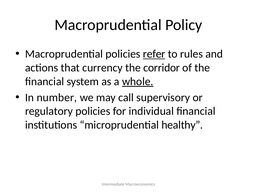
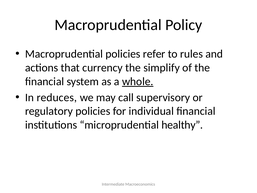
refer underline: present -> none (154, 54)
corridor: corridor -> simplify (162, 68)
number: number -> reduces (57, 97)
